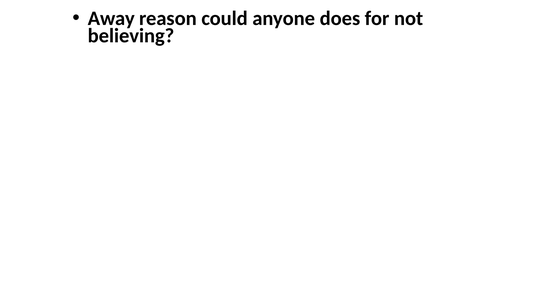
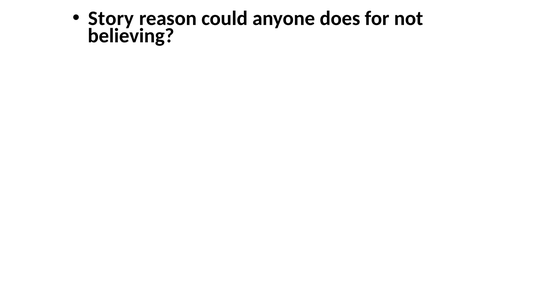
Away: Away -> Story (111, 19)
